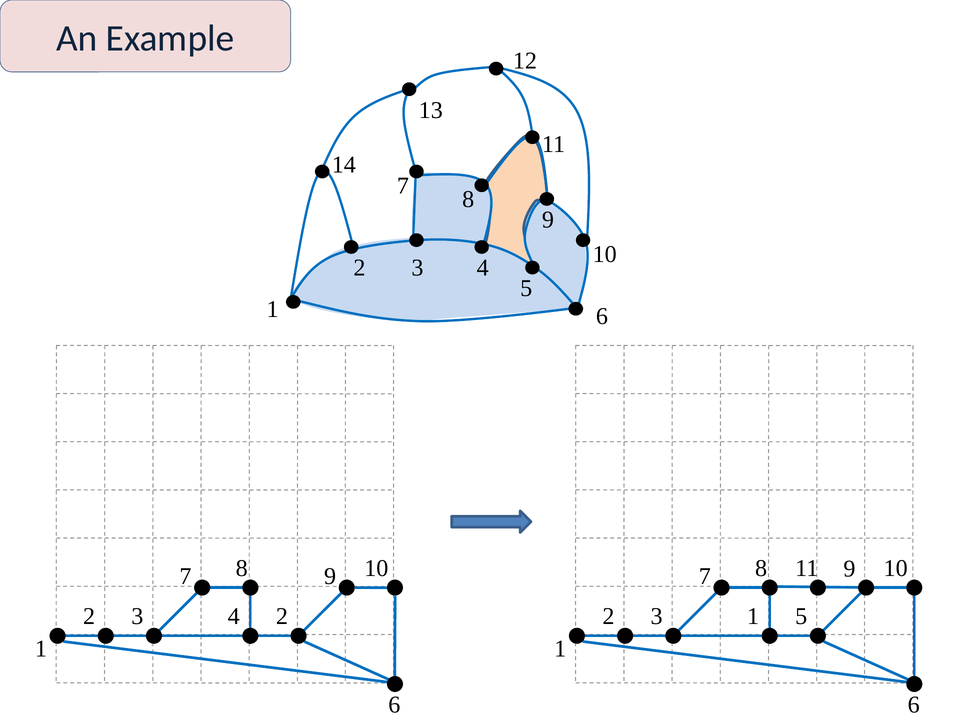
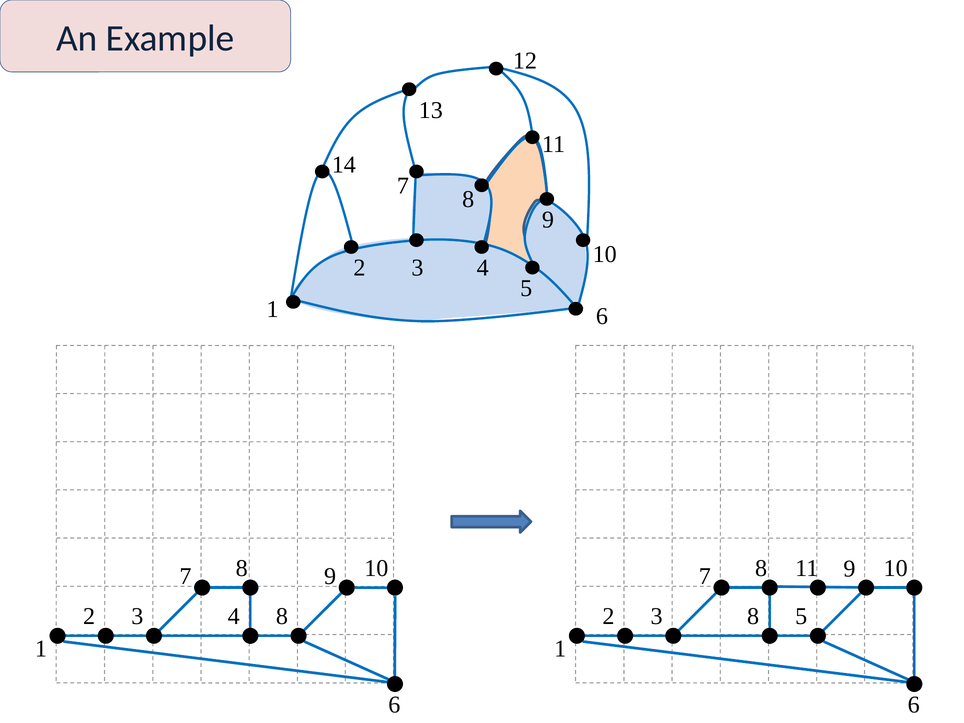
4 2: 2 -> 8 (282, 617)
3 1: 1 -> 8 (753, 617)
